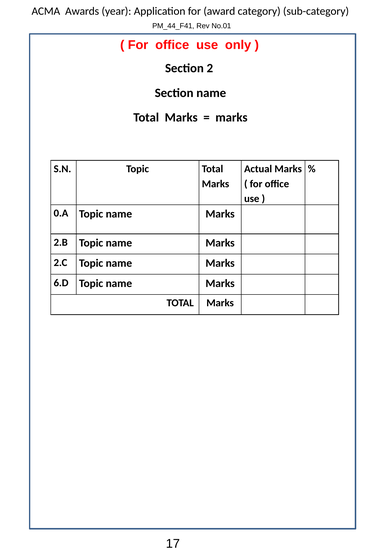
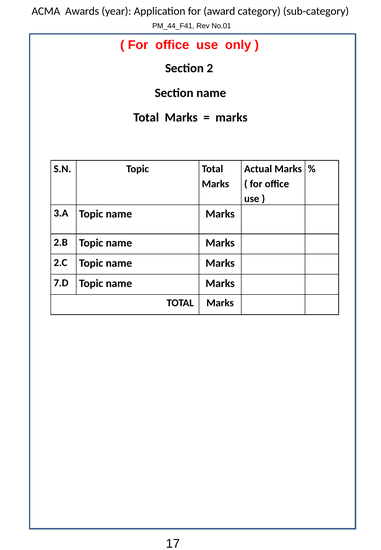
0.A: 0.A -> 3.A (61, 213)
6.D: 6.D -> 7.D (61, 283)
